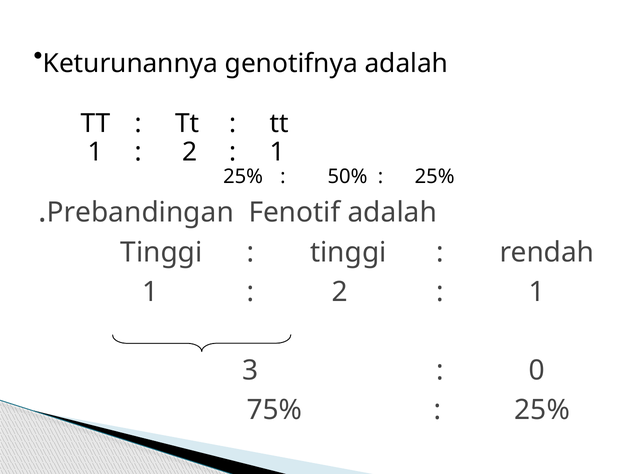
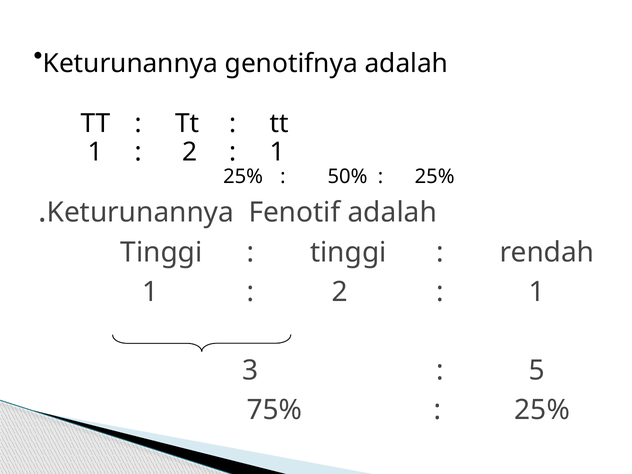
Prebandingan: Prebandingan -> Keturunannya (140, 213)
0: 0 -> 5 (537, 371)
